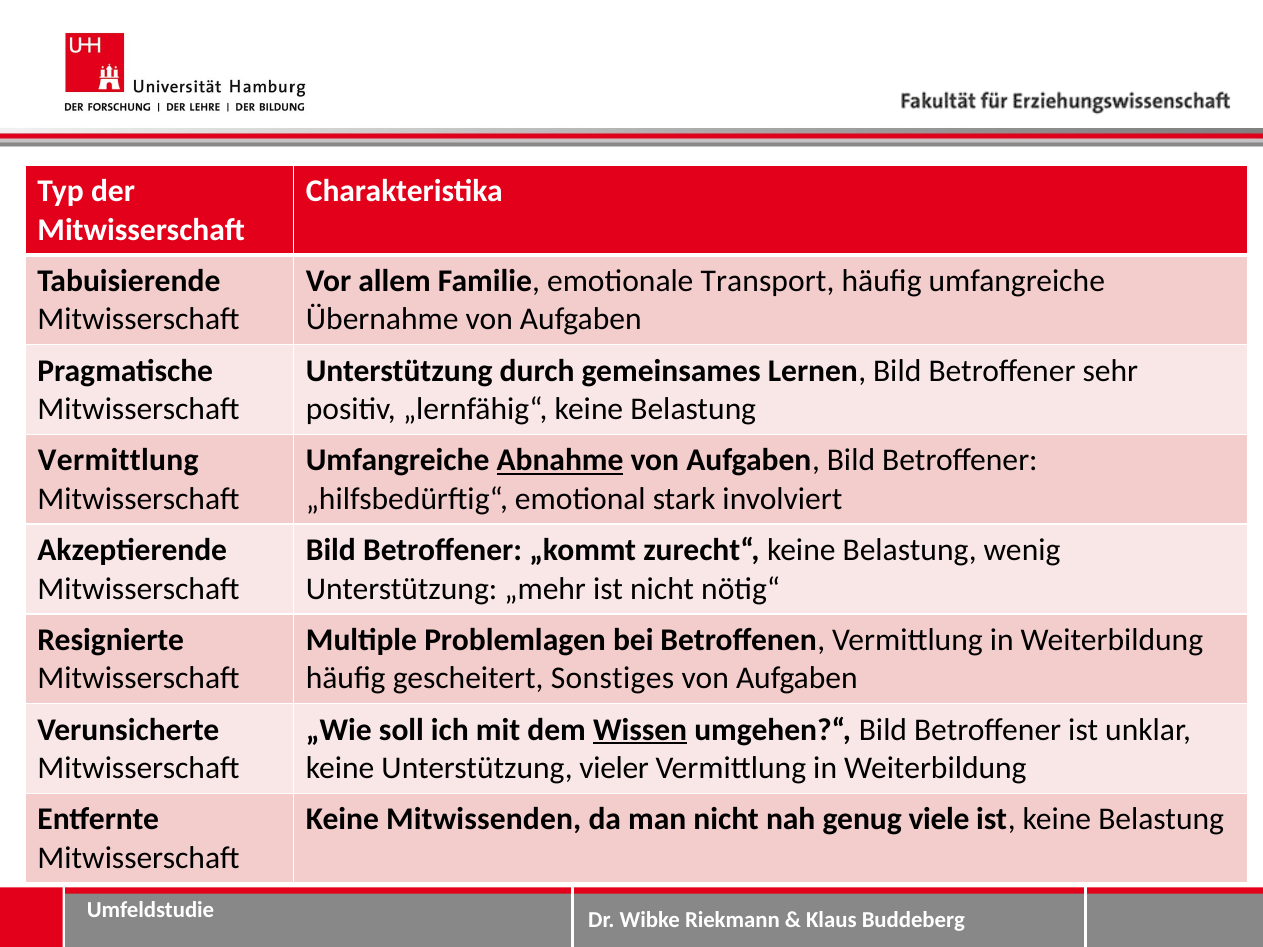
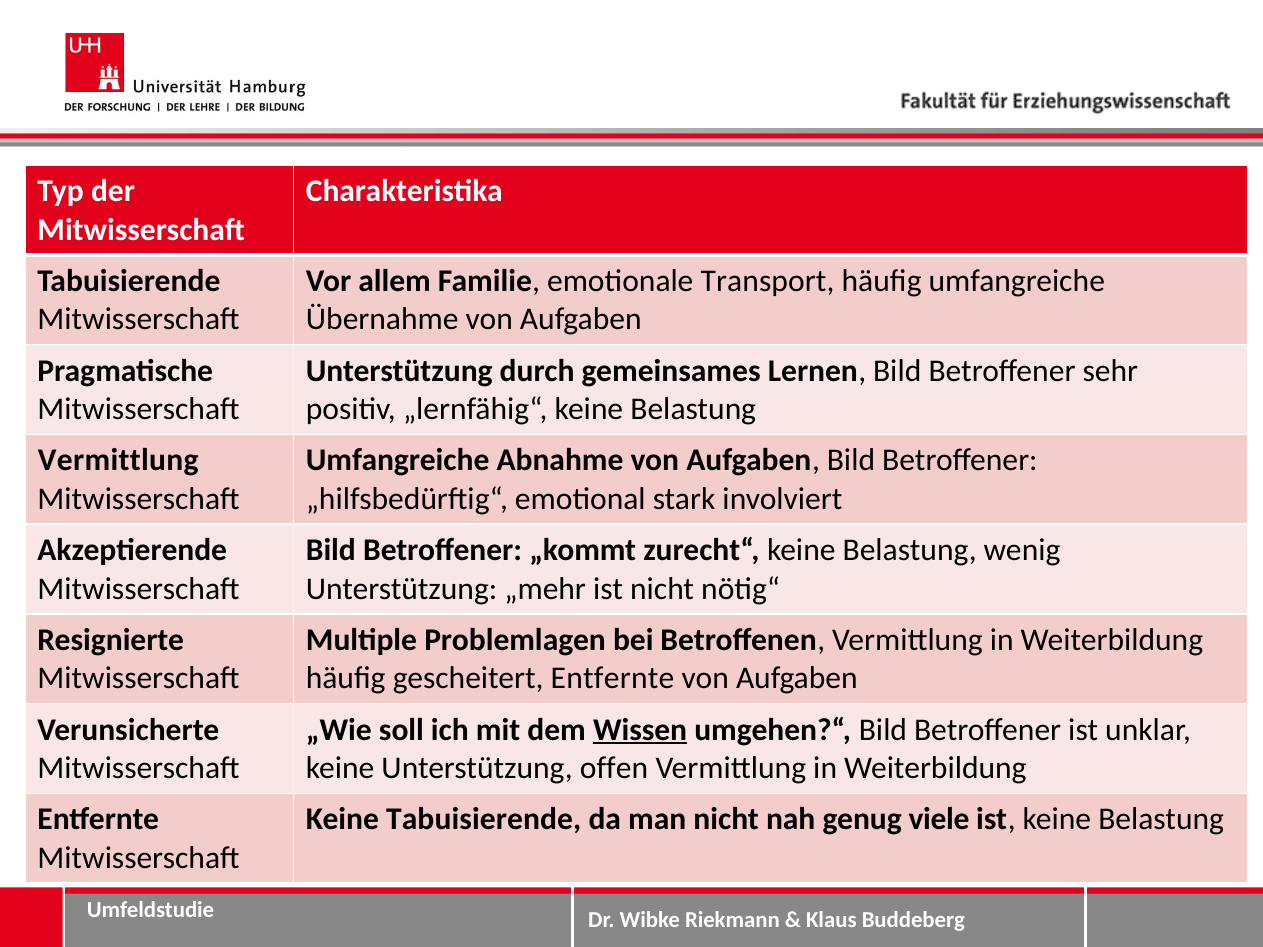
Abnahme underline: present -> none (560, 461)
gescheitert Sonstiges: Sonstiges -> Entfernte (613, 679)
vieler: vieler -> offen (614, 768)
Keine Mitwissenden: Mitwissenden -> Tabuisierende (484, 820)
